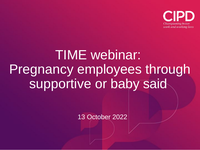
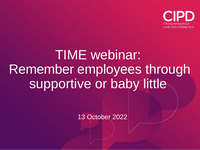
Pregnancy: Pregnancy -> Remember (41, 69)
said: said -> little (155, 84)
